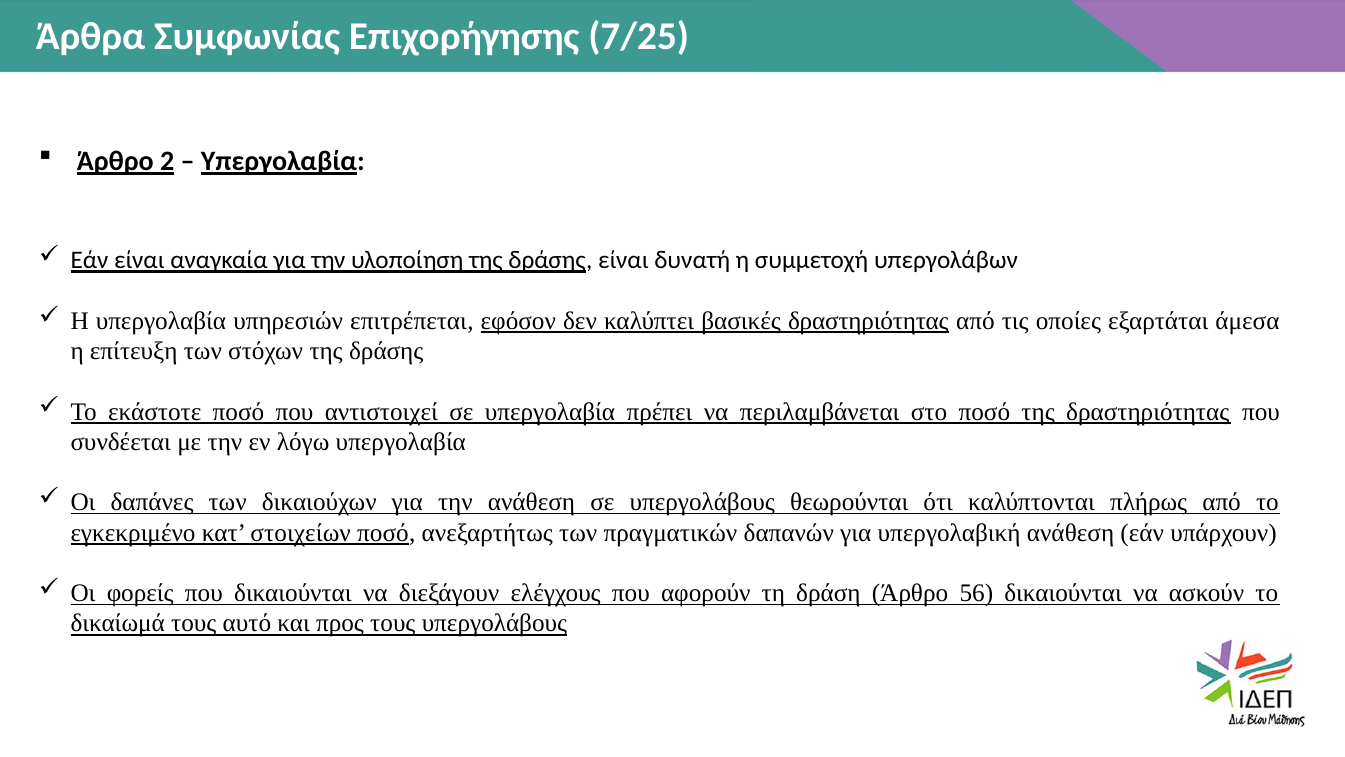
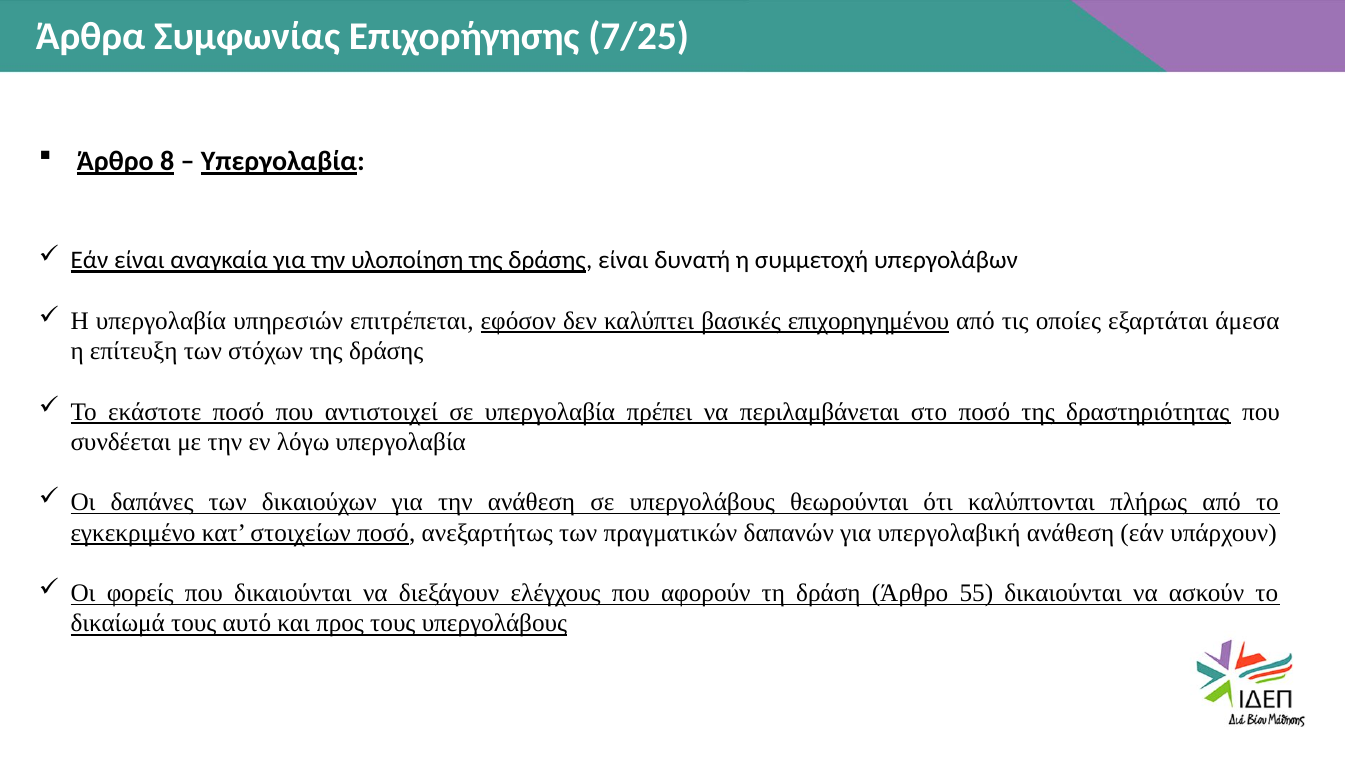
2: 2 -> 8 (167, 161)
βασικές δραστηριότητας: δραστηριότητας -> επιχορηγημένου (868, 321)
56: 56 -> 55 (976, 593)
